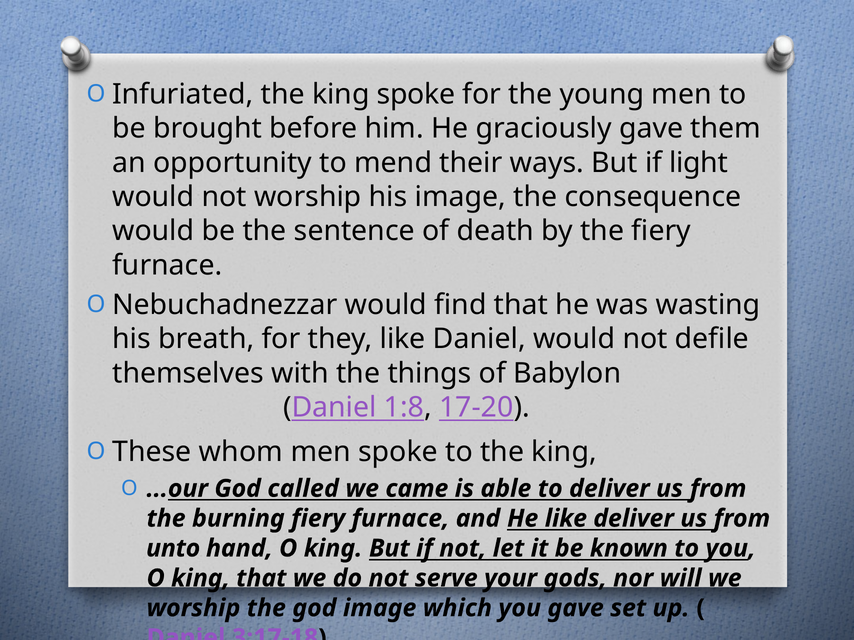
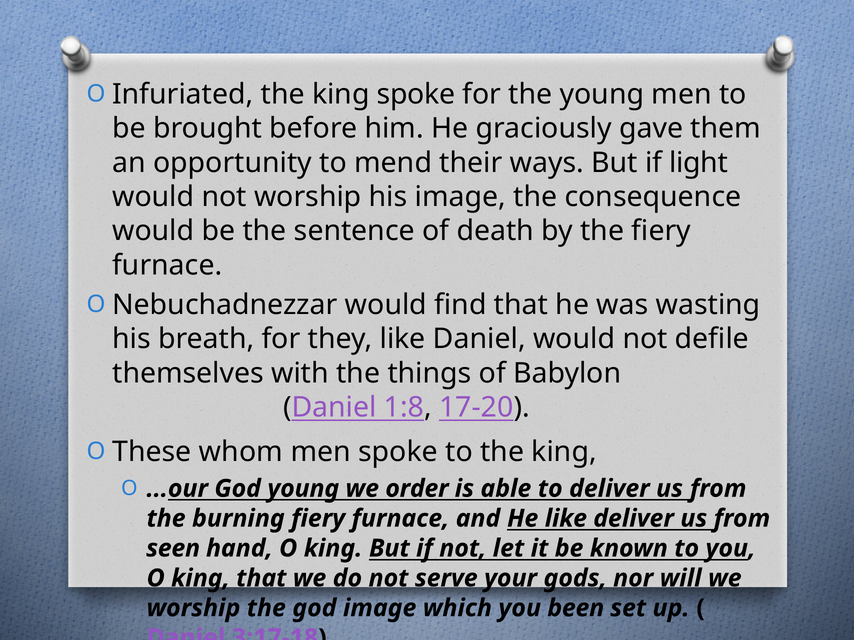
God called: called -> young (303, 489)
came: came -> order (417, 489)
unto: unto -> seen (173, 549)
you gave: gave -> been (576, 609)
